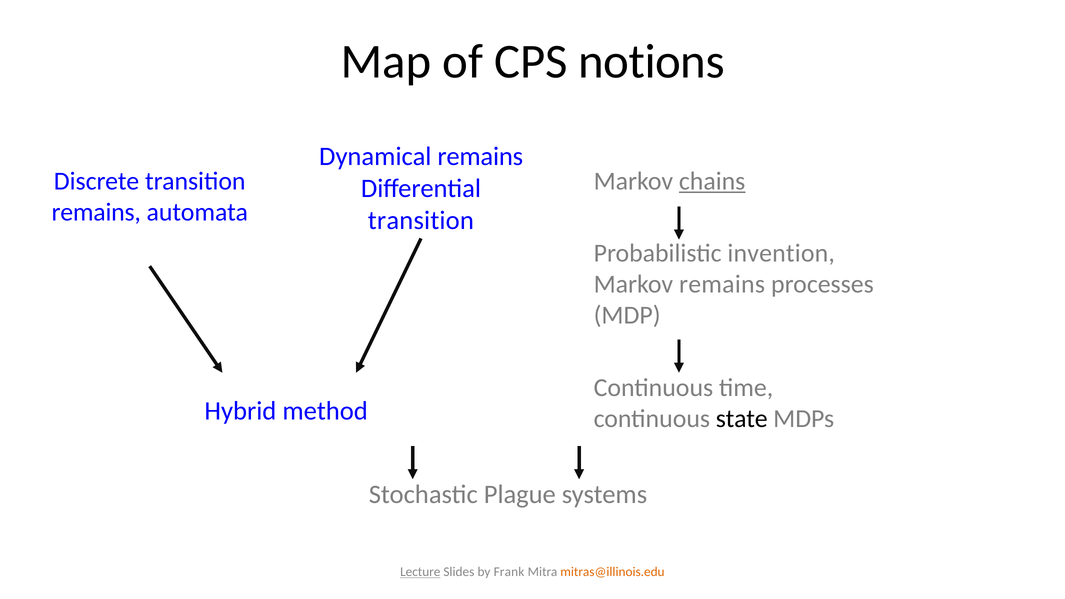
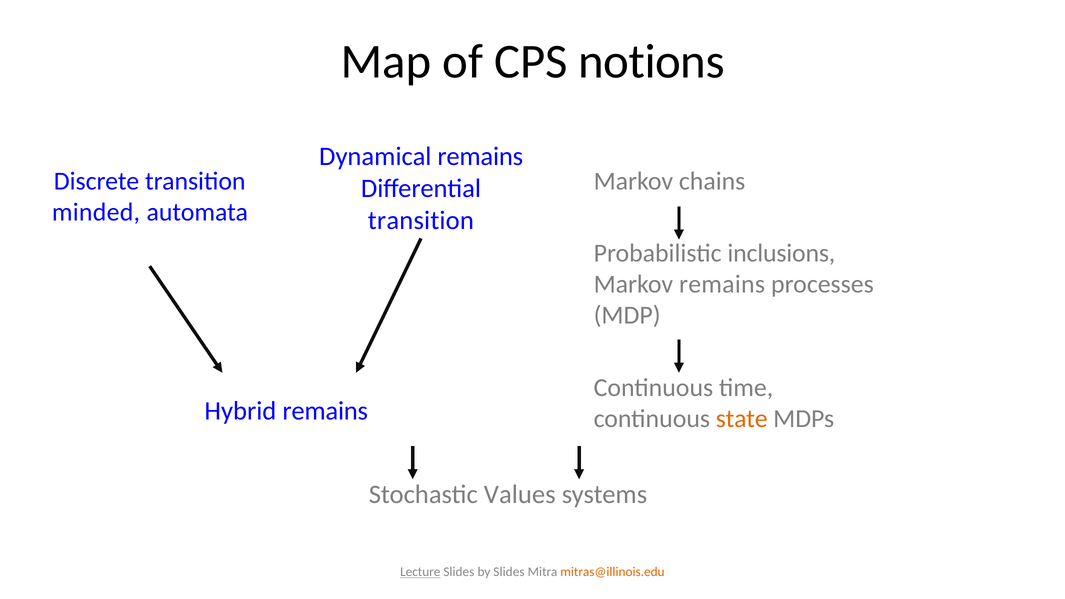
chains underline: present -> none (712, 181)
remains: remains -> minded (96, 212)
invention: invention -> inclusions (781, 253)
Hybrid method: method -> remains (325, 411)
state colour: black -> orange (742, 419)
Plague: Plague -> Values (520, 494)
by Frank: Frank -> Slides (509, 572)
